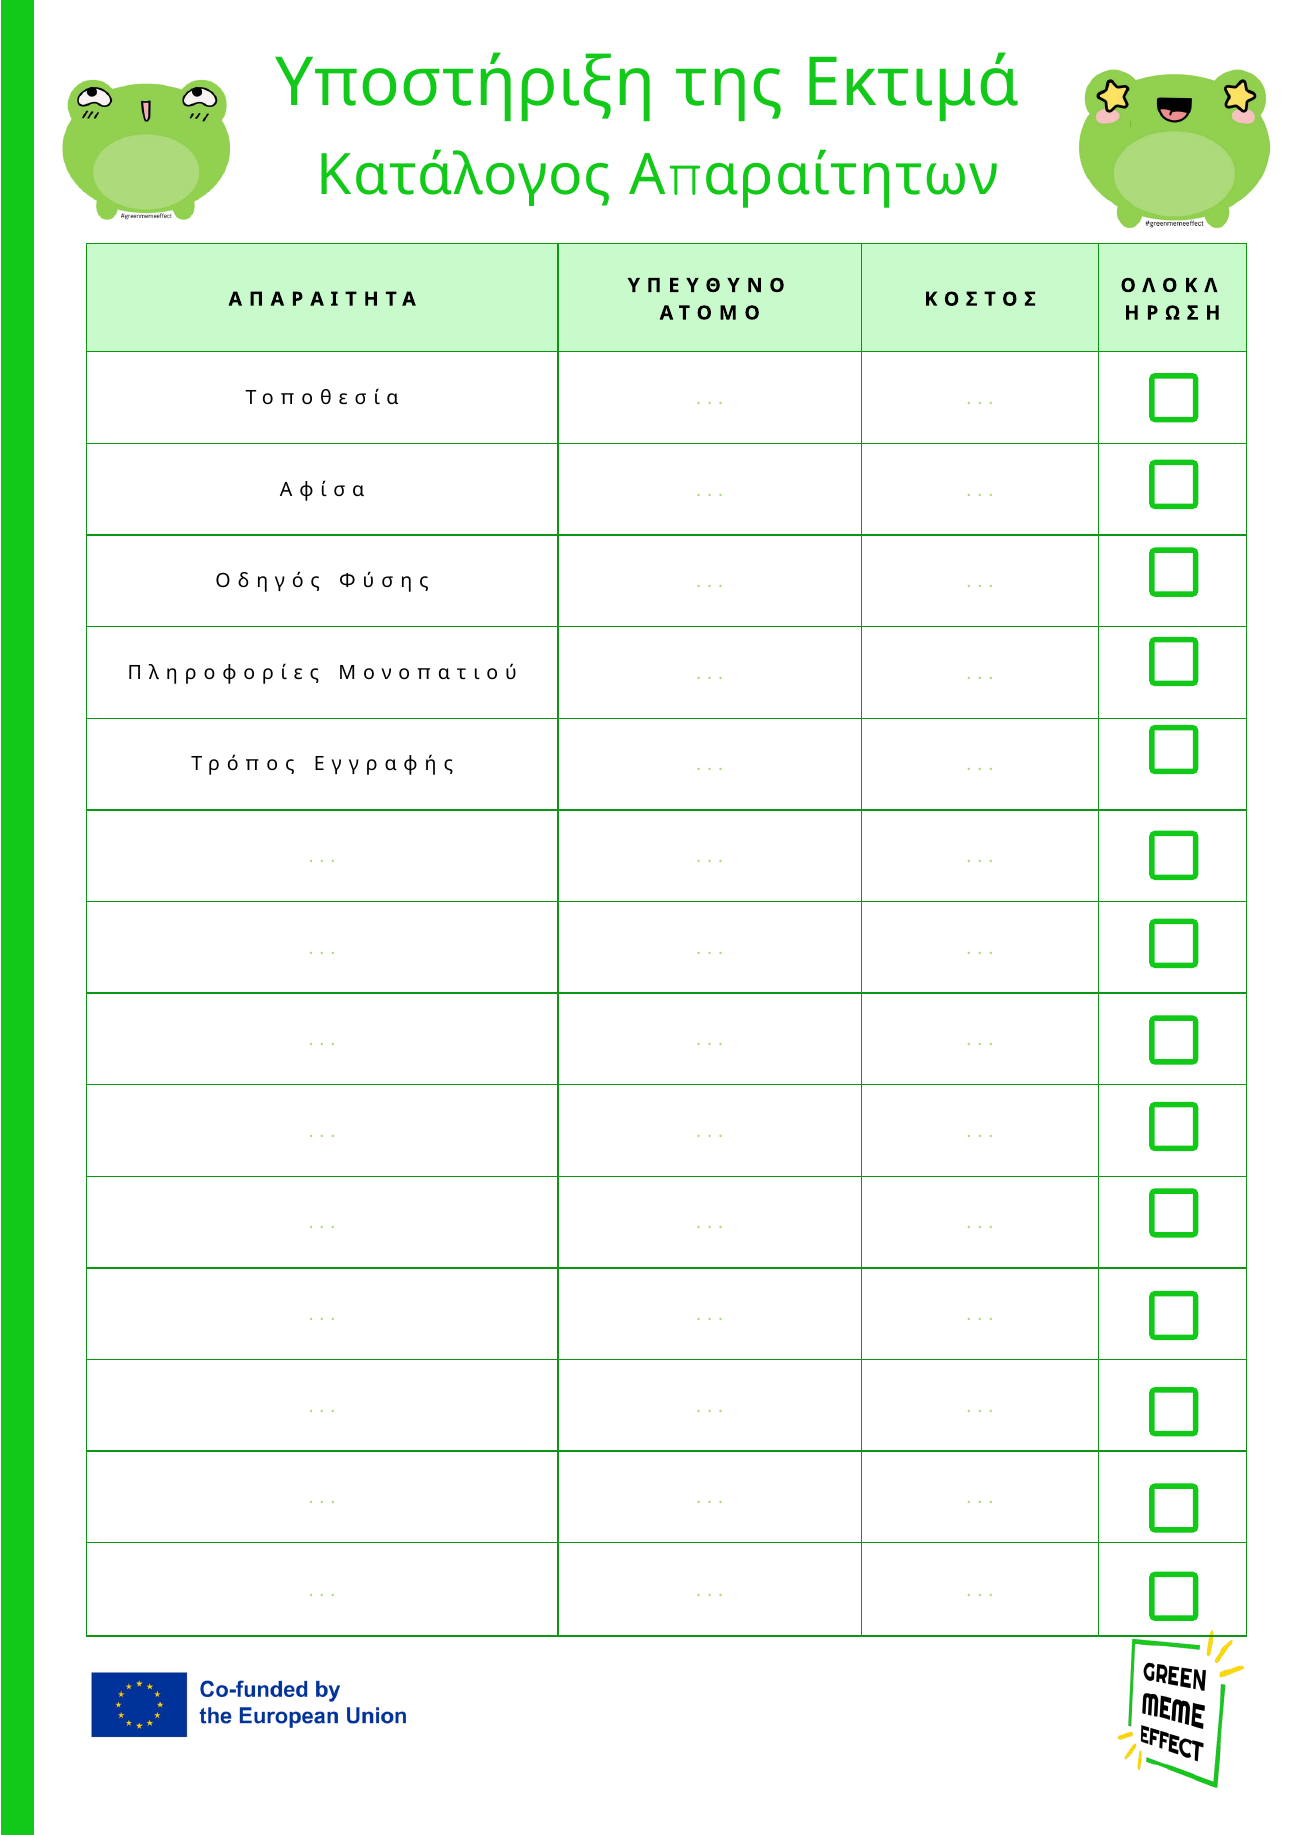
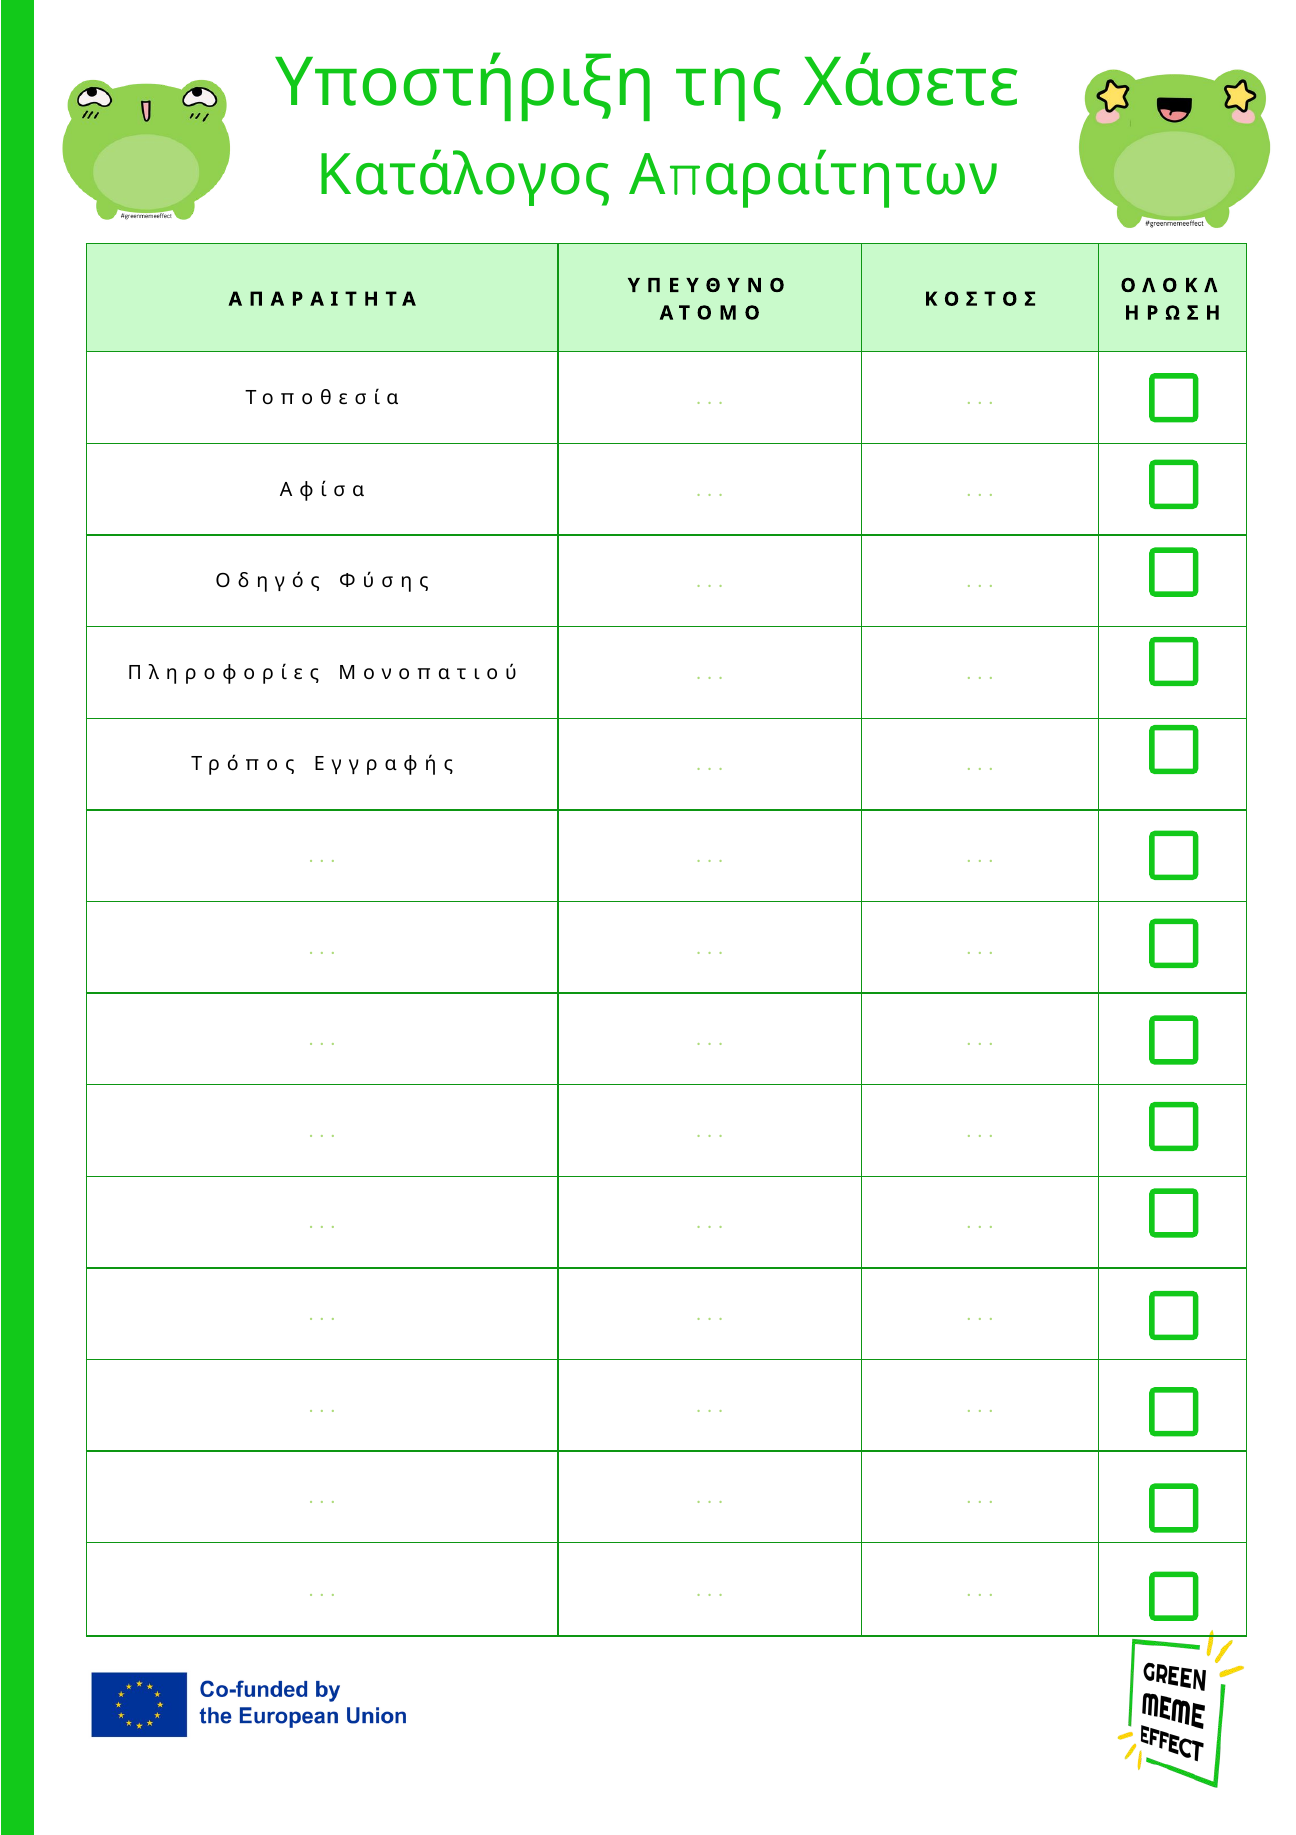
Εκτιμά: Εκτιμά -> Χάσετε (912, 83)
